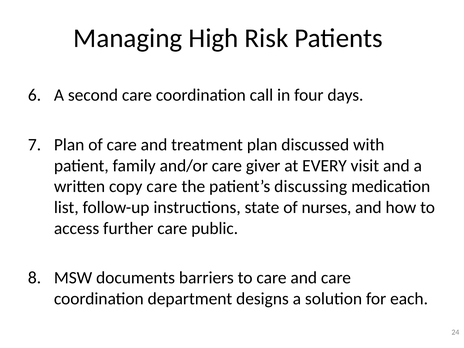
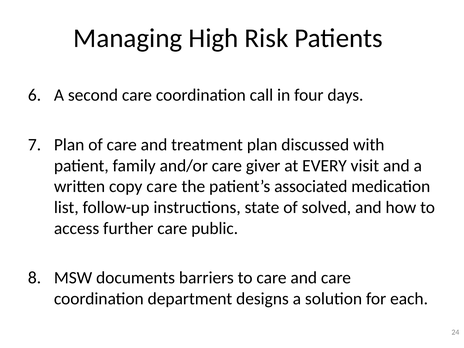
discussing: discussing -> associated (311, 187)
nurses: nurses -> solved (326, 207)
